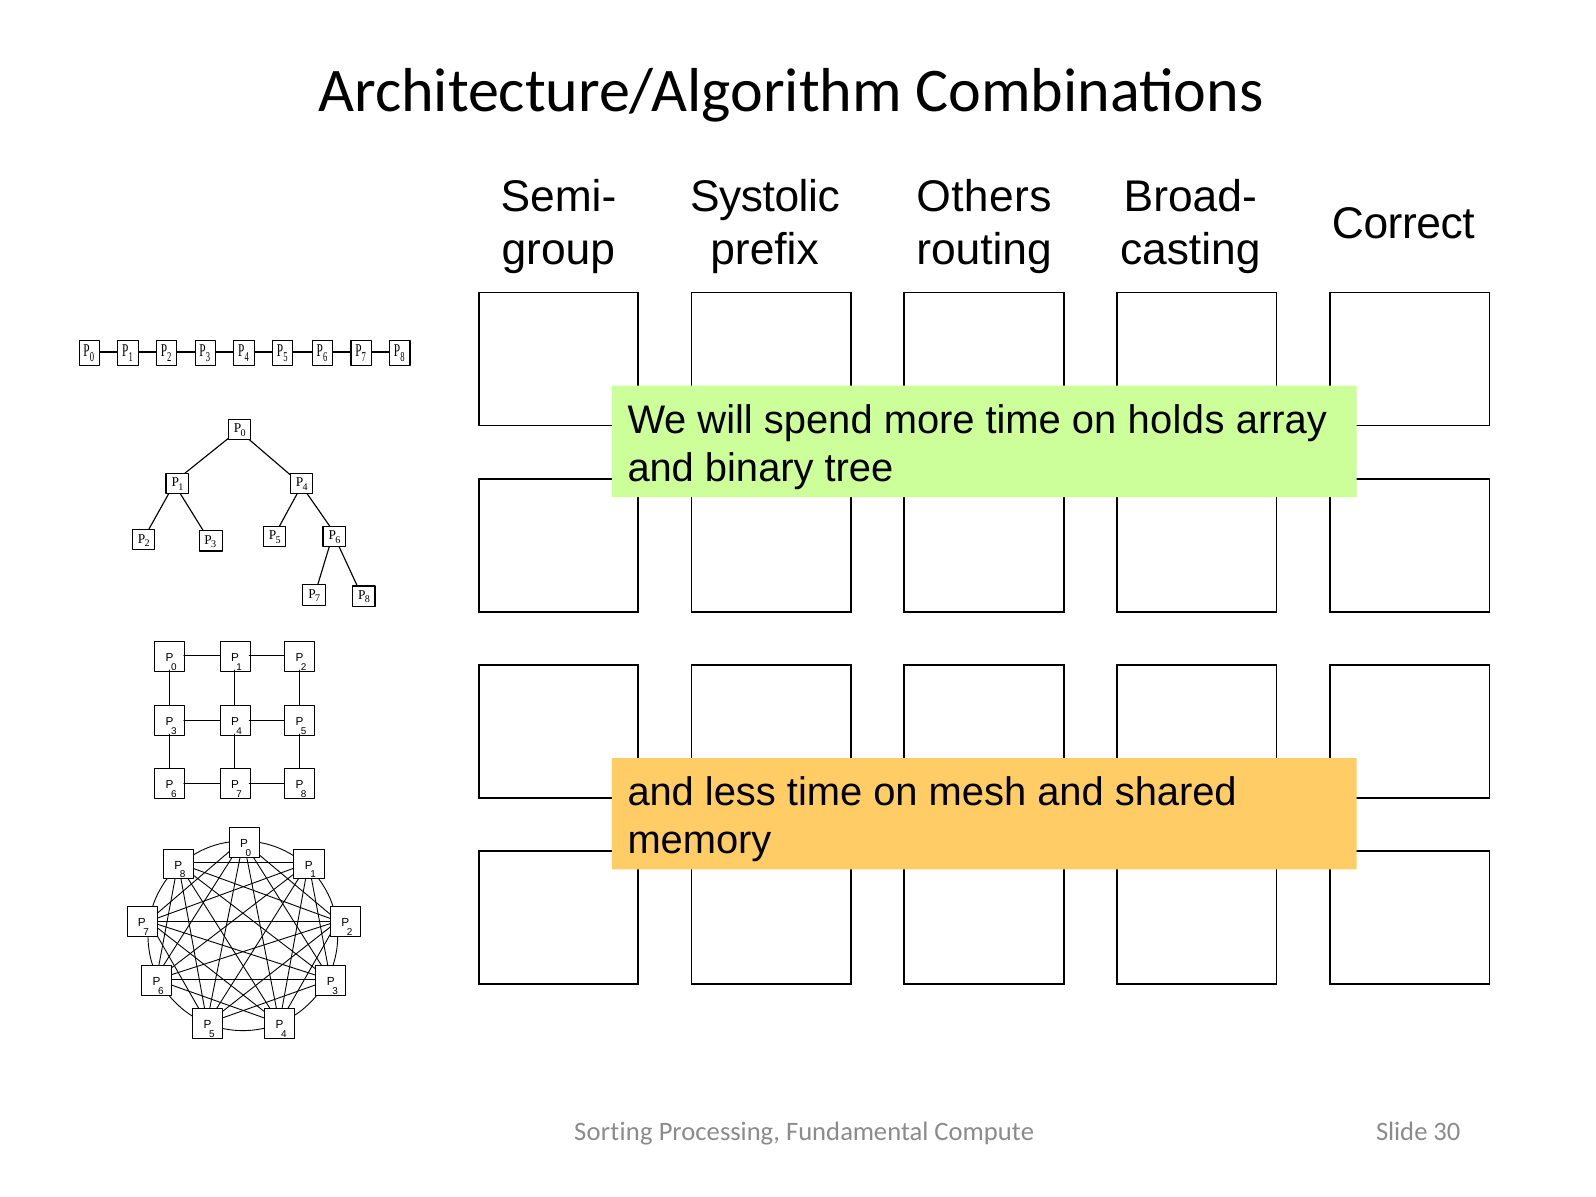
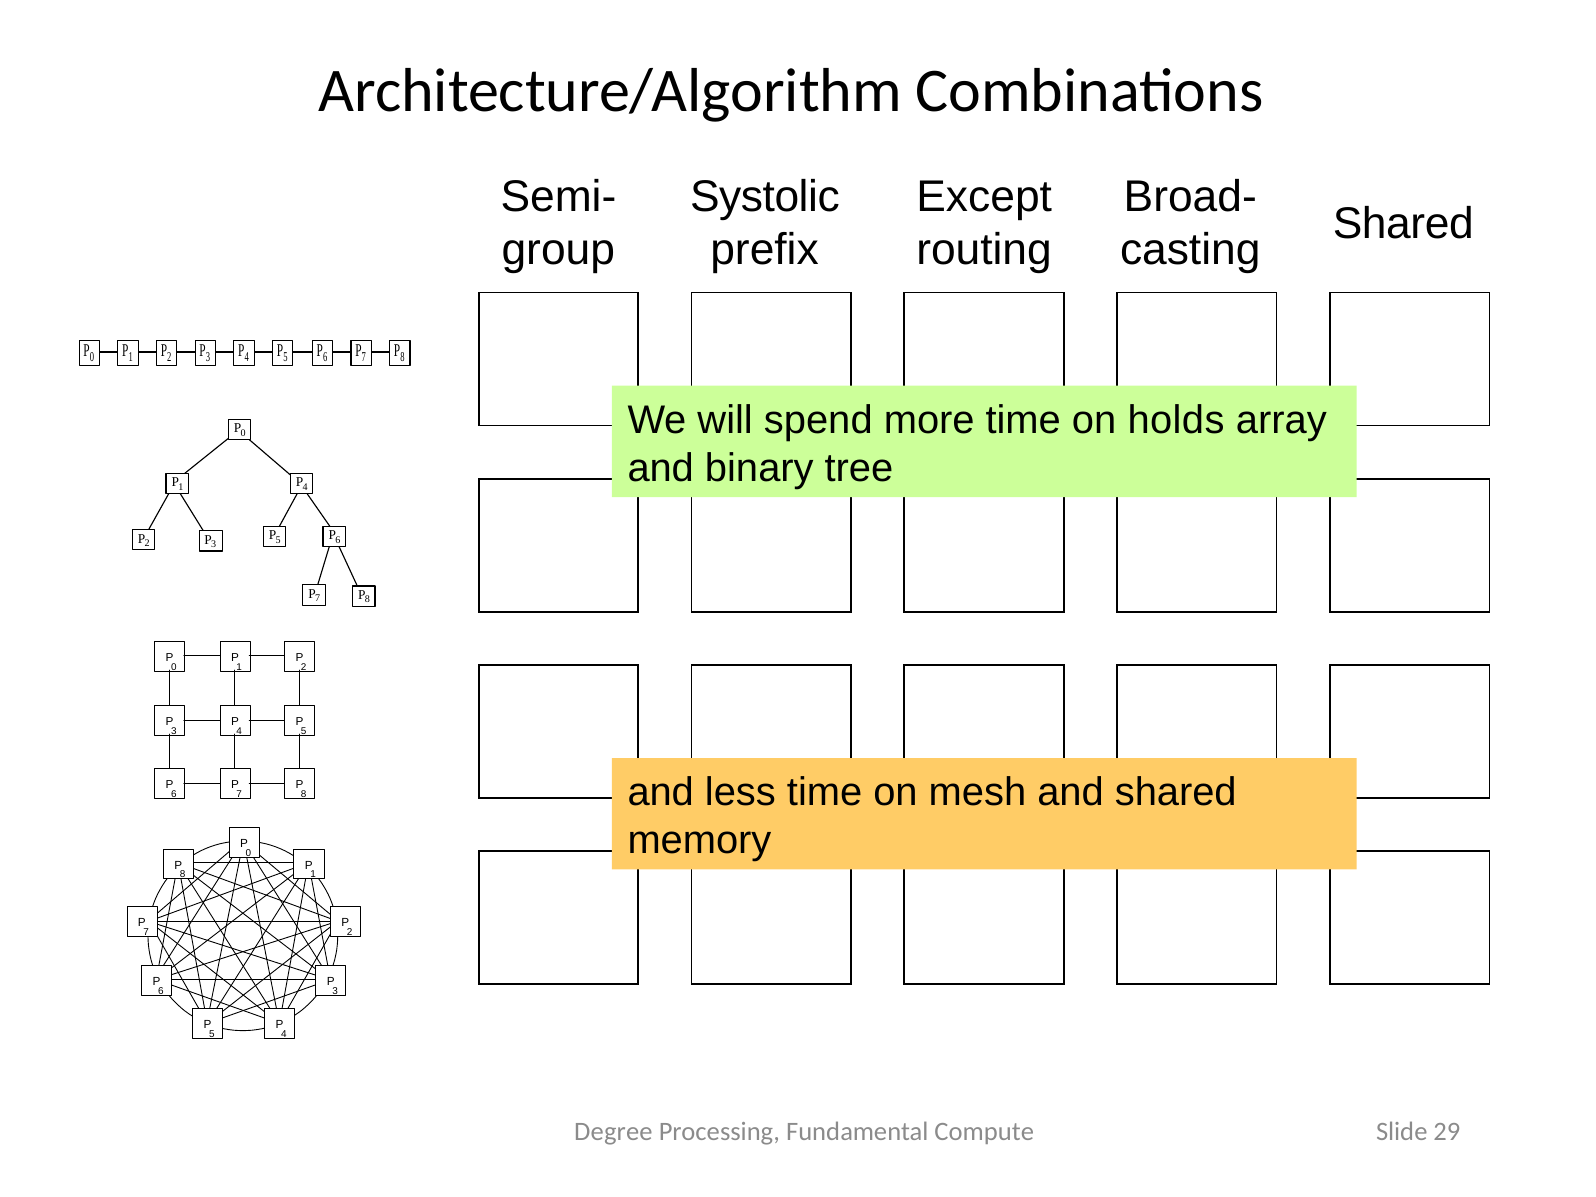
Others: Others -> Except (984, 197)
Correct: Correct -> Shared (1403, 224)
Sorting: Sorting -> Degree (613, 1132)
30: 30 -> 29 (1447, 1132)
